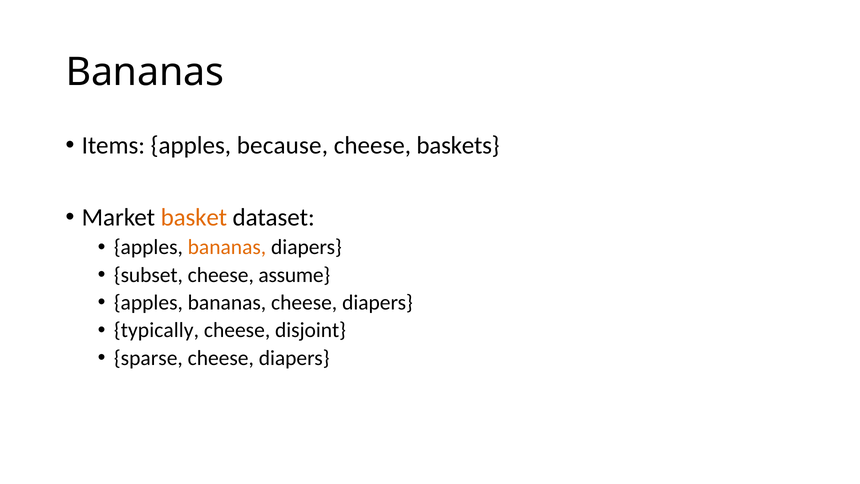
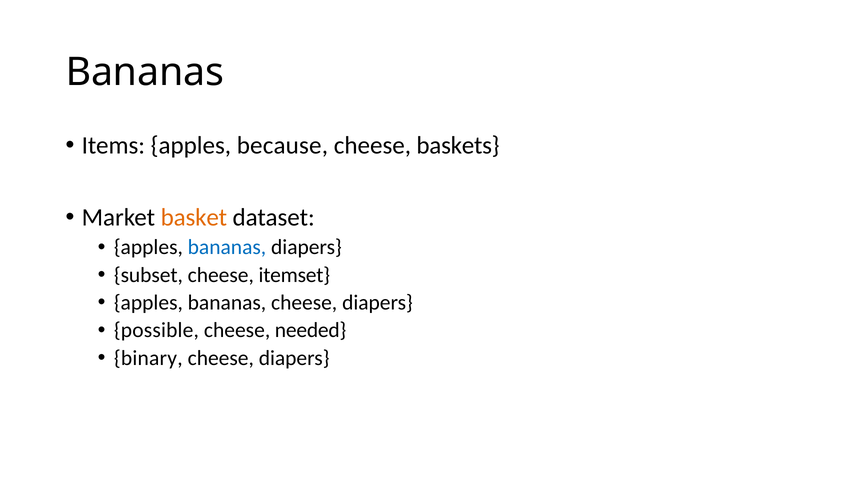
bananas colour: orange -> blue (227, 247)
assume: assume -> itemset (294, 275)
typically: typically -> possible (156, 330)
disjoint: disjoint -> needed (311, 330)
sparse: sparse -> binary (148, 358)
